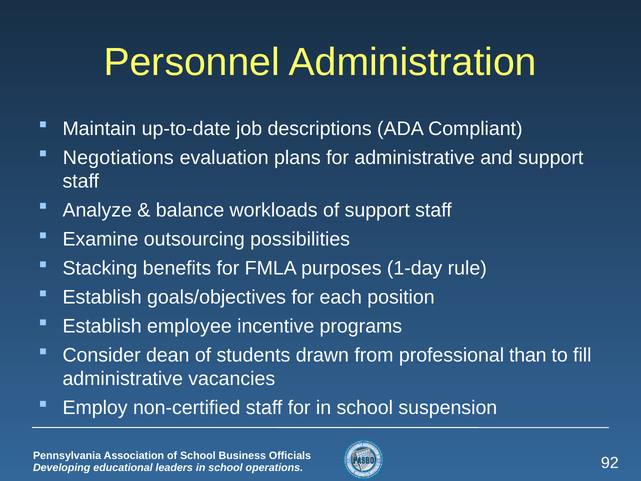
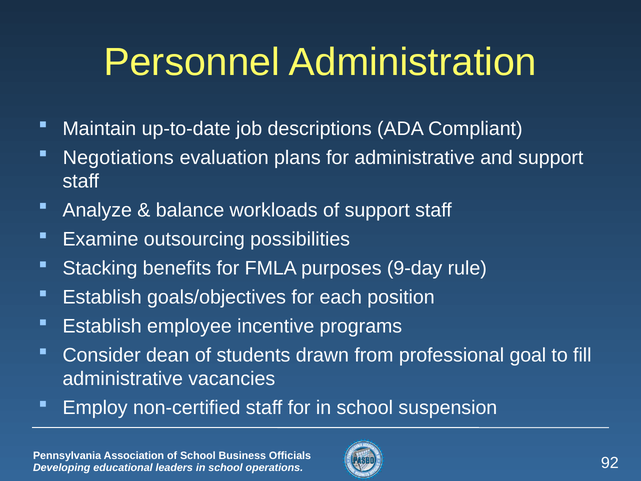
1-day: 1-day -> 9-day (415, 268)
than: than -> goal (528, 355)
